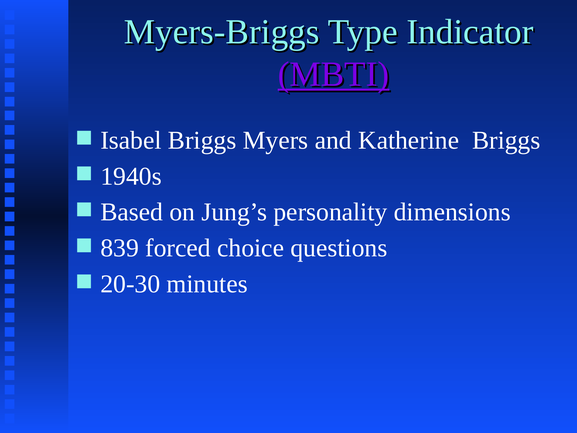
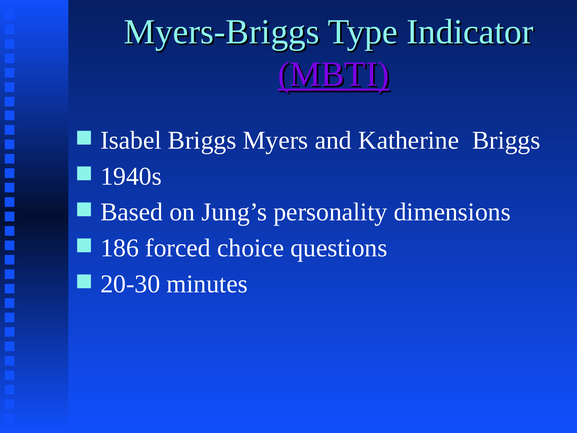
839: 839 -> 186 (120, 248)
